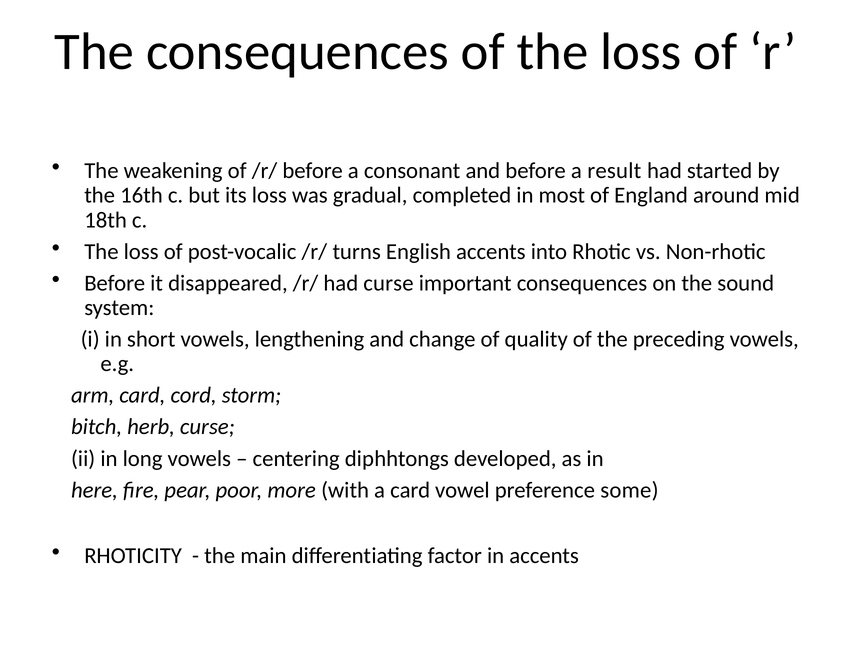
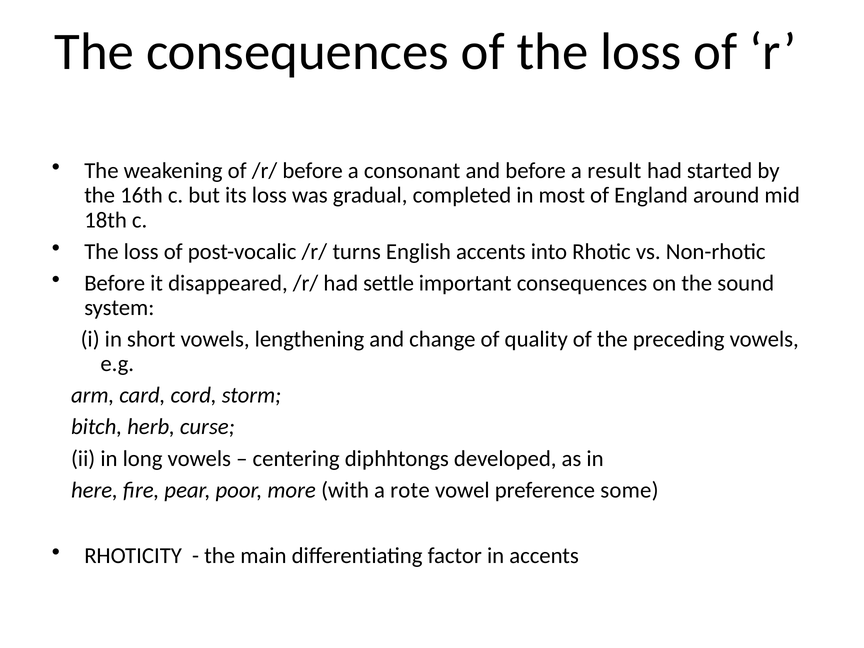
had curse: curse -> settle (389, 283)
a card: card -> rote (410, 490)
